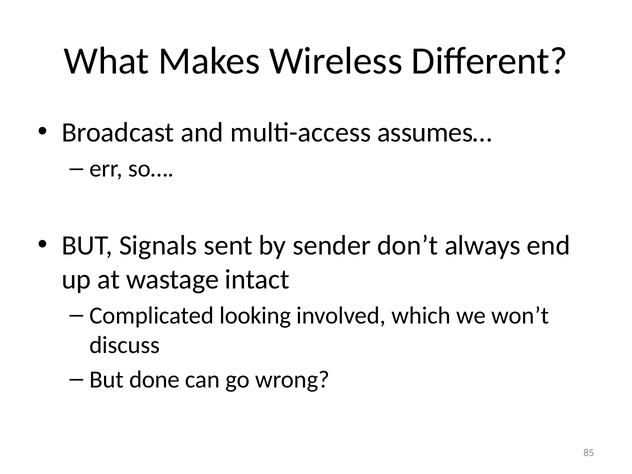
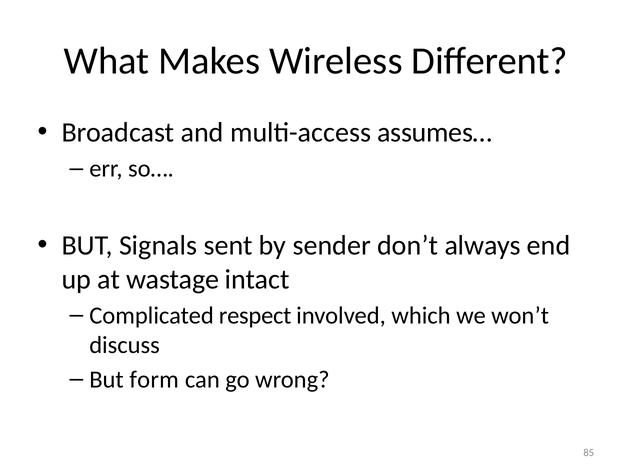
looking: looking -> respect (255, 316)
done: done -> form (154, 380)
